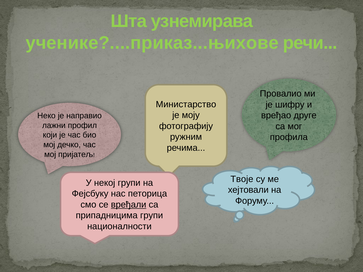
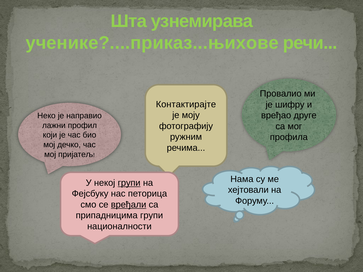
Министарство: Министарство -> Контактирајте (186, 104)
Твоје: Твоје -> Нама (242, 179)
групи underline: none -> present (129, 183)
